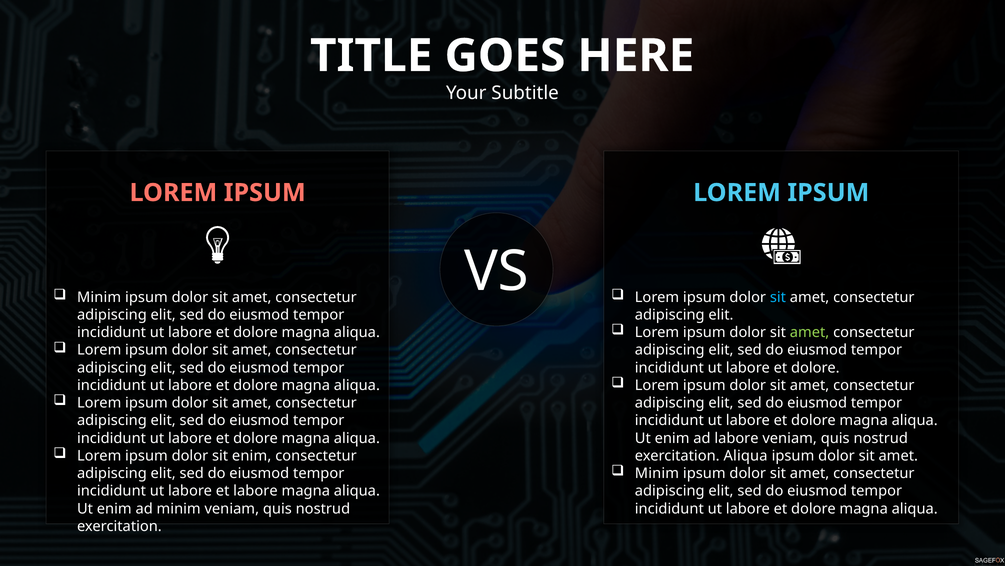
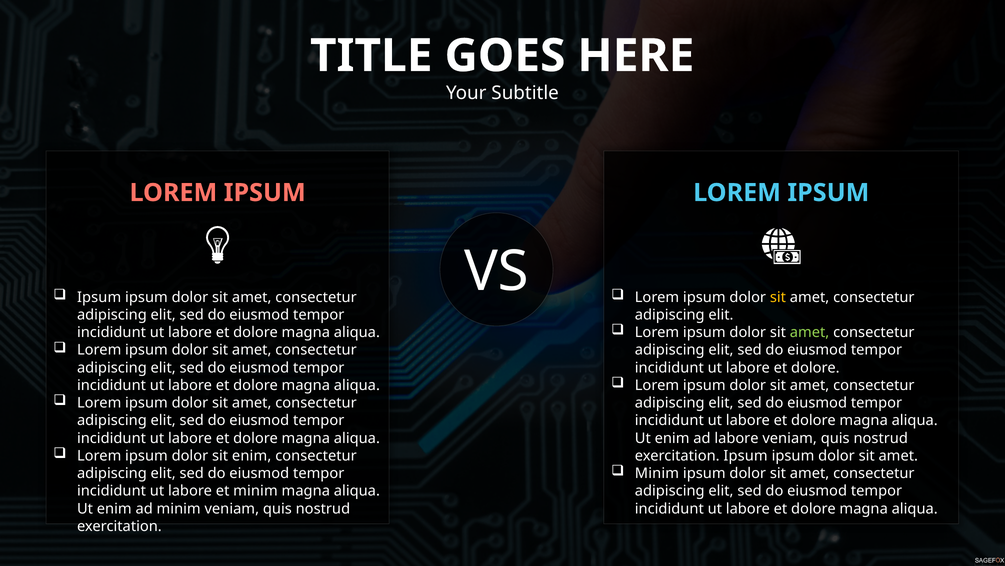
Minim: Minim -> Ipsum (99, 297)
sit colour: light blue -> yellow (778, 297)
exercitation Aliqua: Aliqua -> Ipsum (746, 455)
et labore: labore -> minim (255, 490)
